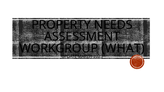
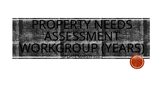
WHAT: WHAT -> YEARS (123, 48)
